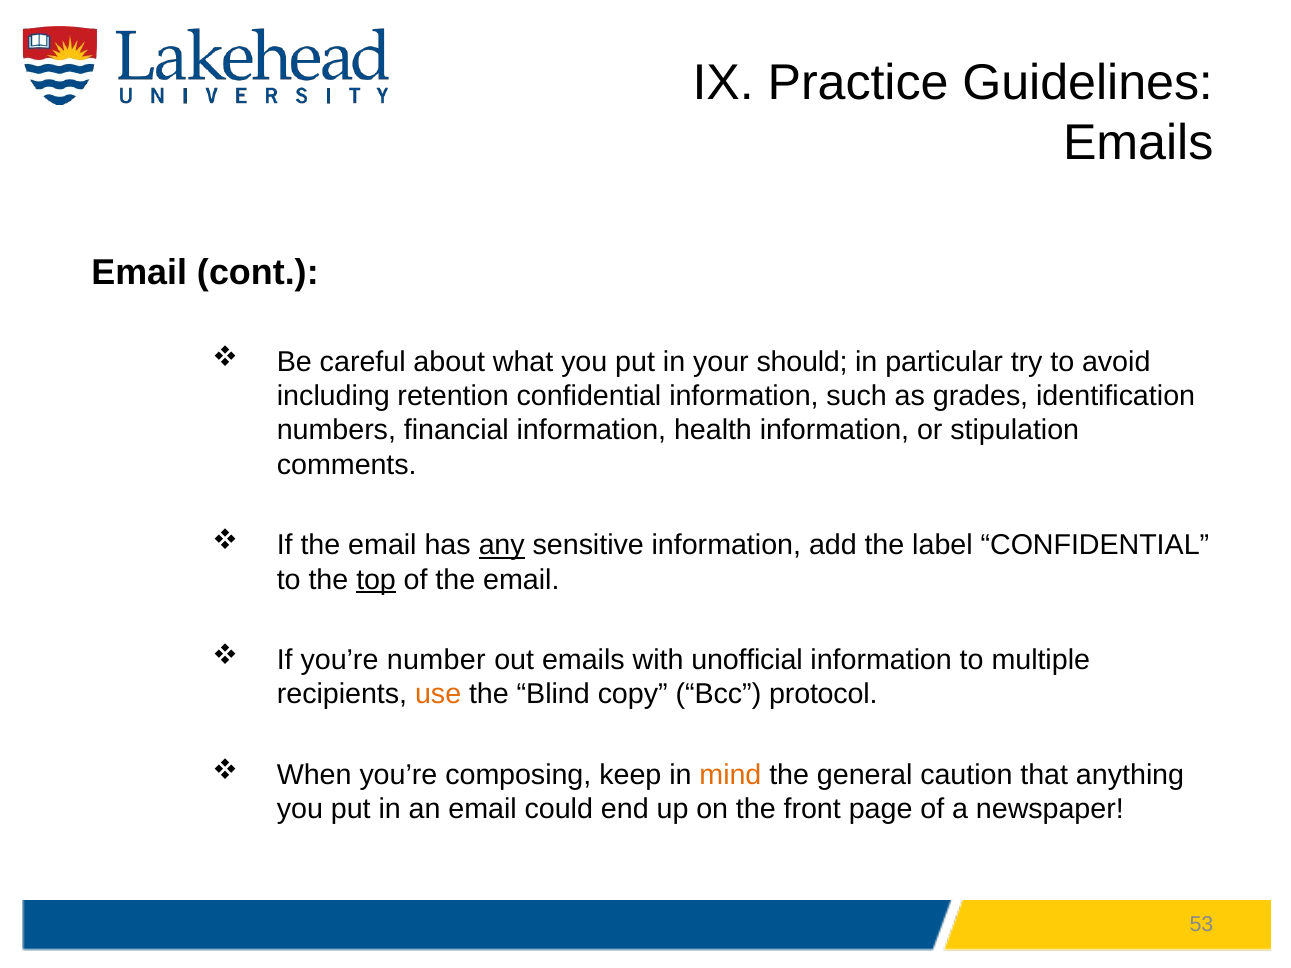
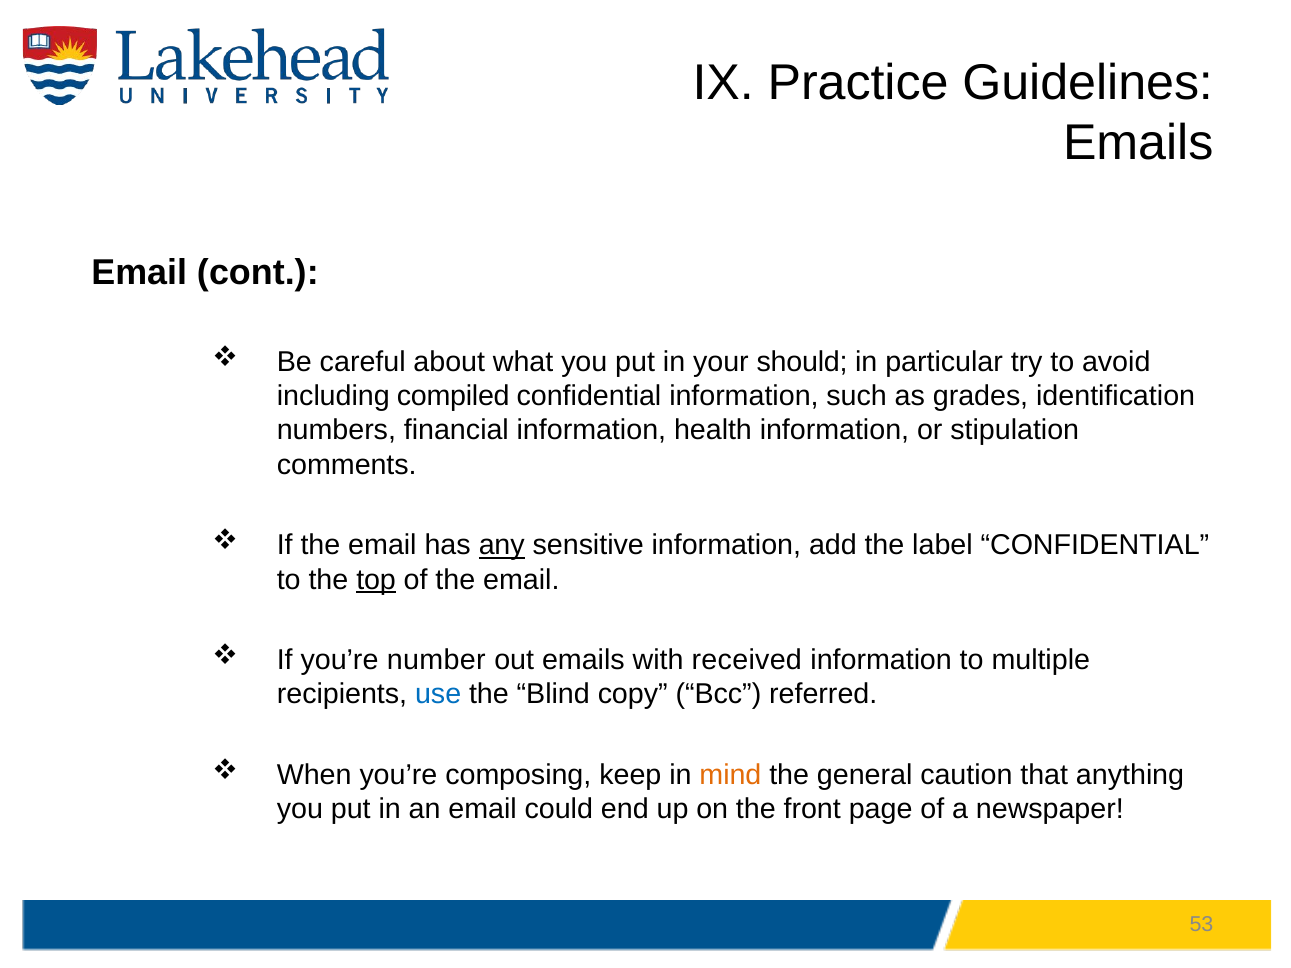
retention: retention -> compiled (453, 396)
unofficial: unofficial -> received (747, 660)
use colour: orange -> blue (438, 694)
protocol: protocol -> referred (823, 694)
